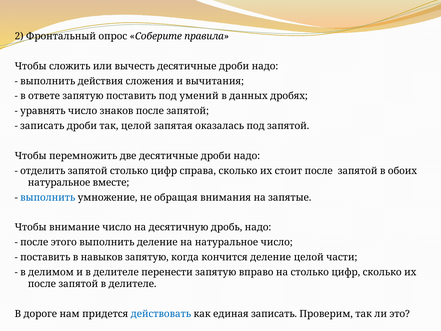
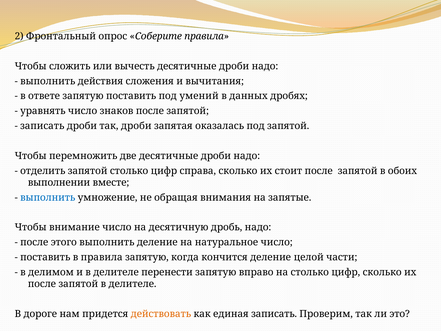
так целой: целой -> дроби (136, 126)
натуральное: натуральное -> выполнении (59, 182)
в навыков: навыков -> правила (102, 257)
действовать colour: blue -> orange (161, 314)
